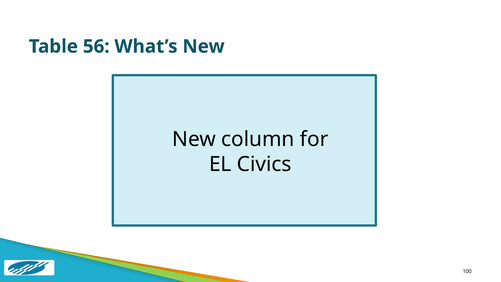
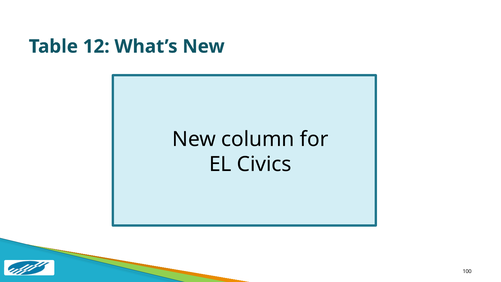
56: 56 -> 12 (96, 46)
